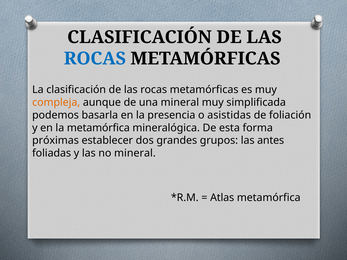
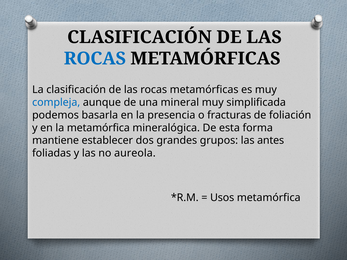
compleja colour: orange -> blue (56, 102)
asistidas: asistidas -> fracturas (229, 115)
próximas: próximas -> mantiene (56, 141)
no mineral: mineral -> aureola (135, 153)
Atlas: Atlas -> Usos (222, 198)
